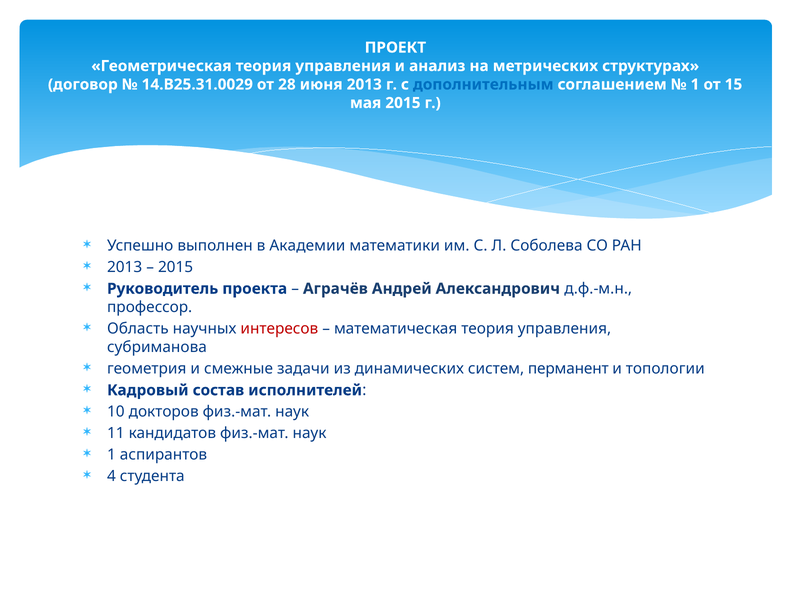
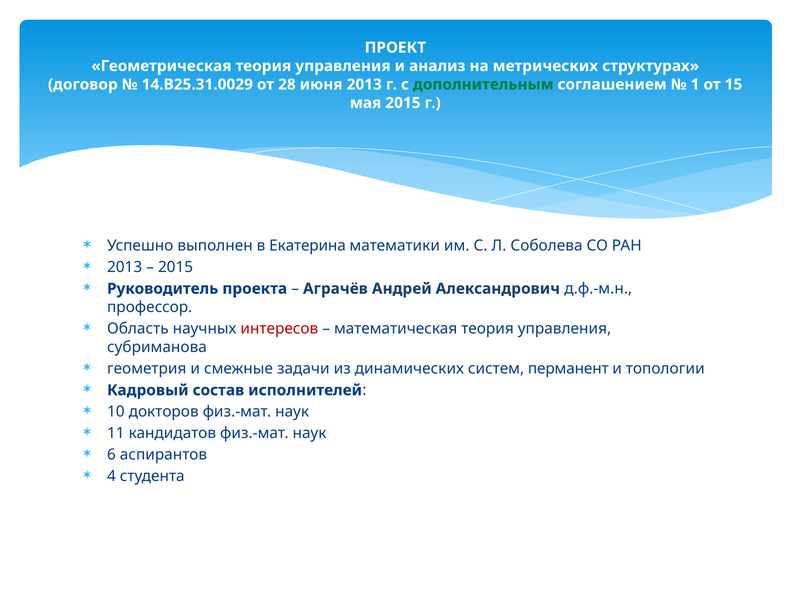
дополнительным colour: blue -> green (483, 85)
Академии: Академии -> Екатерина (308, 246)
1: 1 -> 6 (111, 455)
